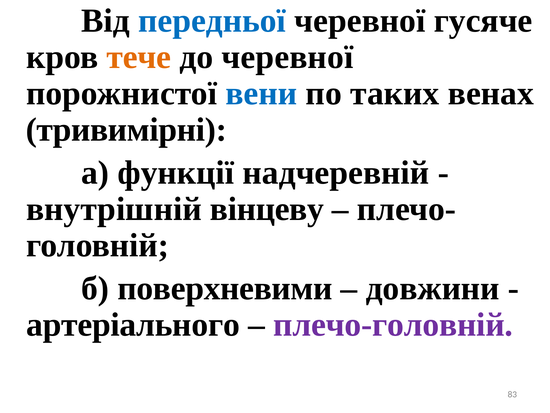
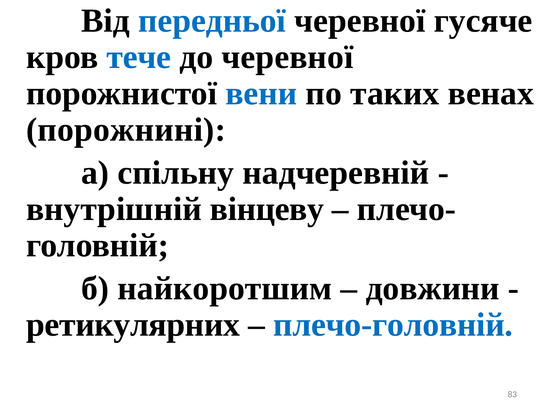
тече colour: orange -> blue (139, 57)
тривимірні: тривимірні -> порожнині (126, 130)
функції: функції -> спільну (176, 173)
поверхневими: поверхневими -> найкоротшим (225, 288)
артеріального: артеріального -> ретикулярних (133, 324)
плечо-головній colour: purple -> blue (393, 324)
